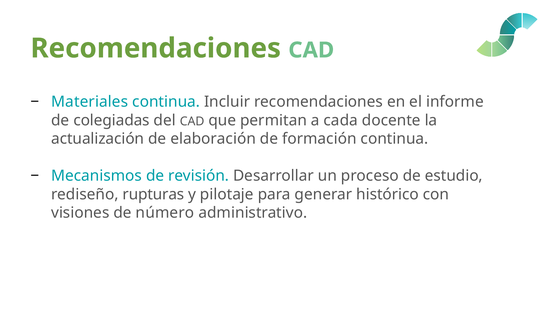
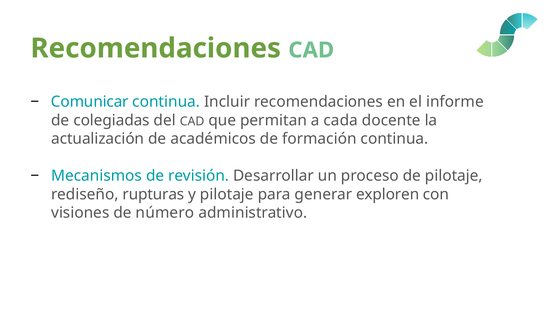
Materiales: Materiales -> Comunicar (90, 102)
elaboración: elaboración -> académicos (213, 139)
de estudio: estudio -> pilotaje (454, 176)
histórico: histórico -> exploren (388, 194)
